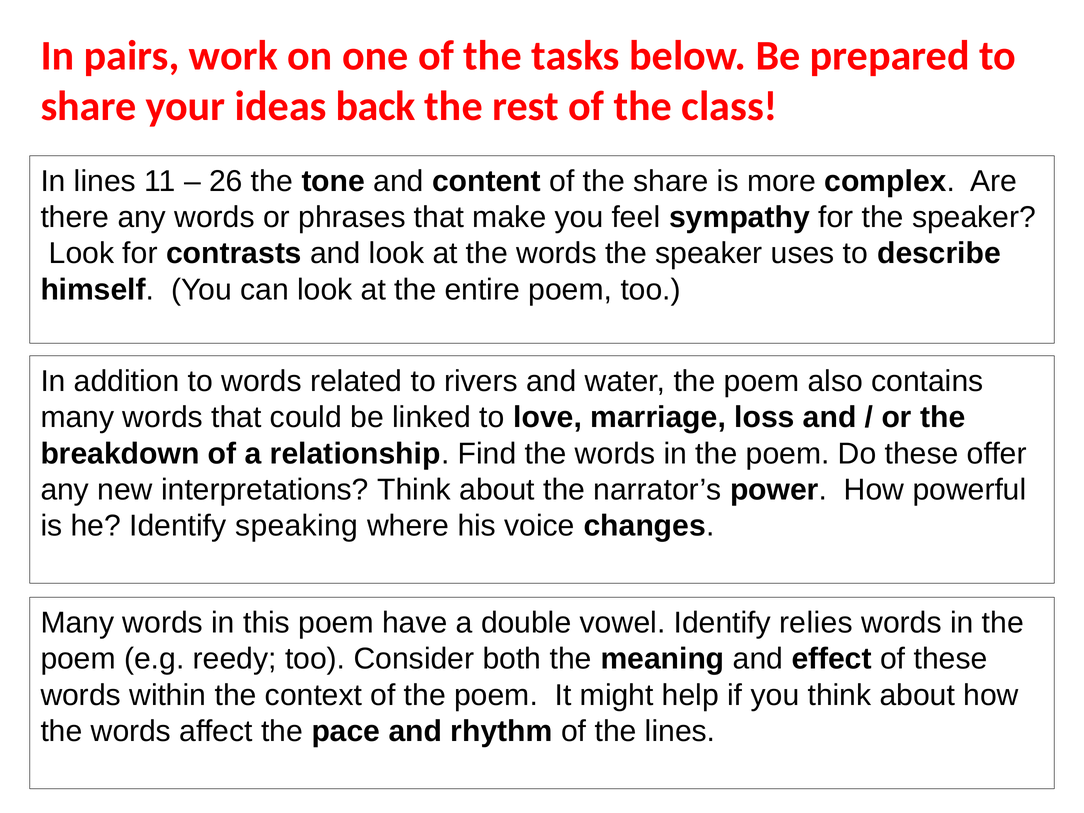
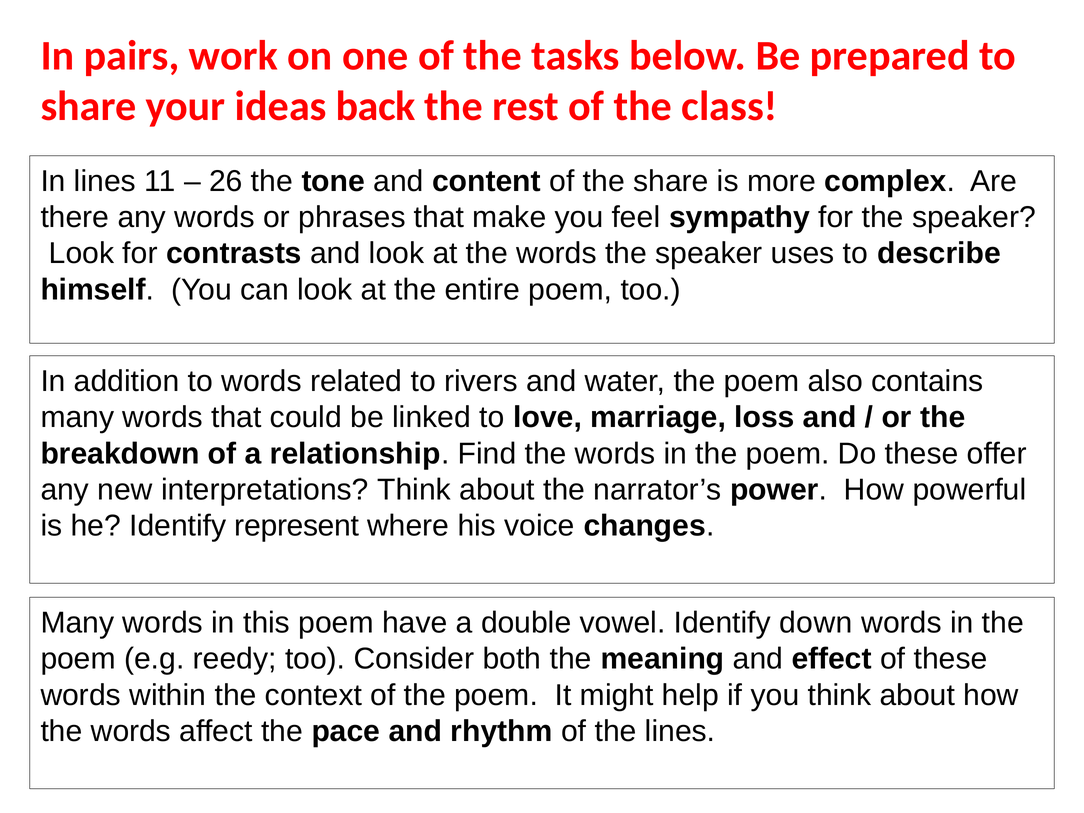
speaking: speaking -> represent (297, 526)
relies: relies -> down (816, 623)
